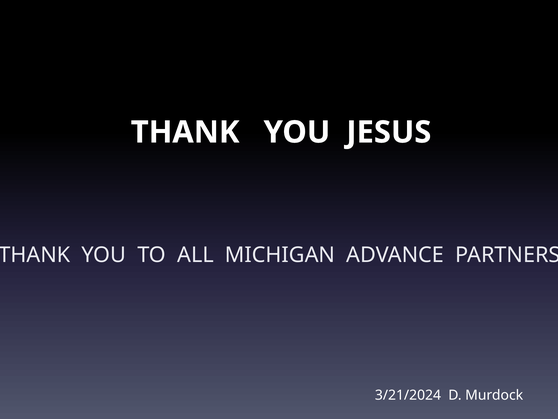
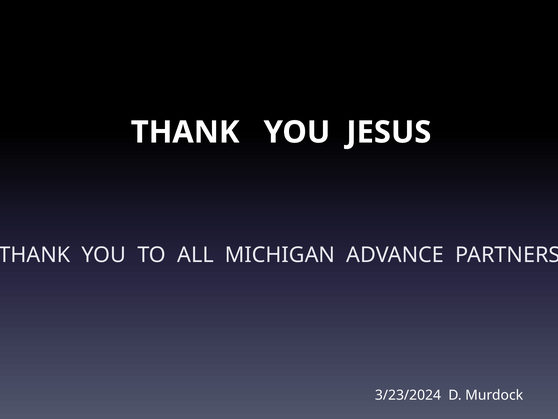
3/21/2024: 3/21/2024 -> 3/23/2024 (408, 395)
